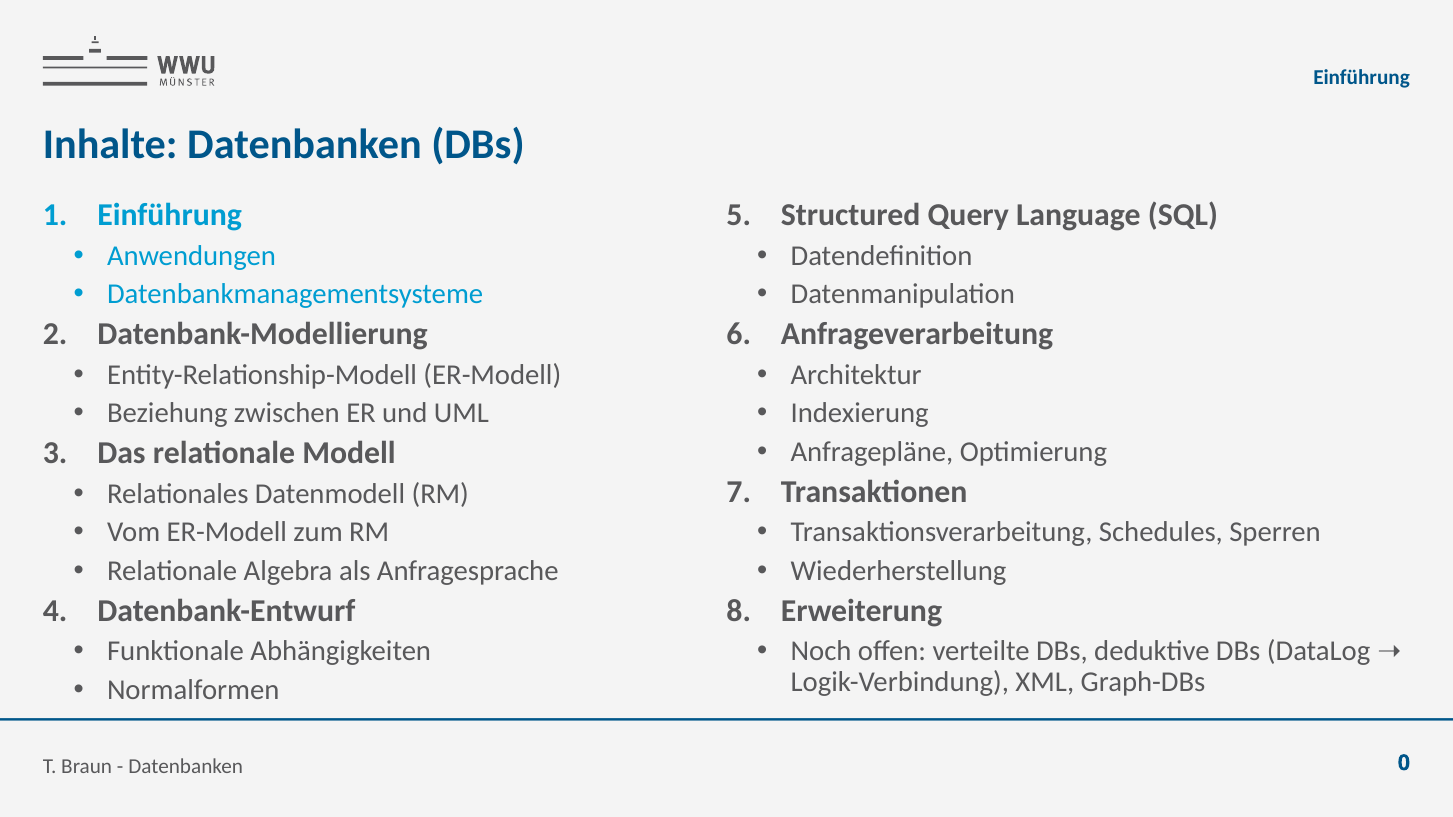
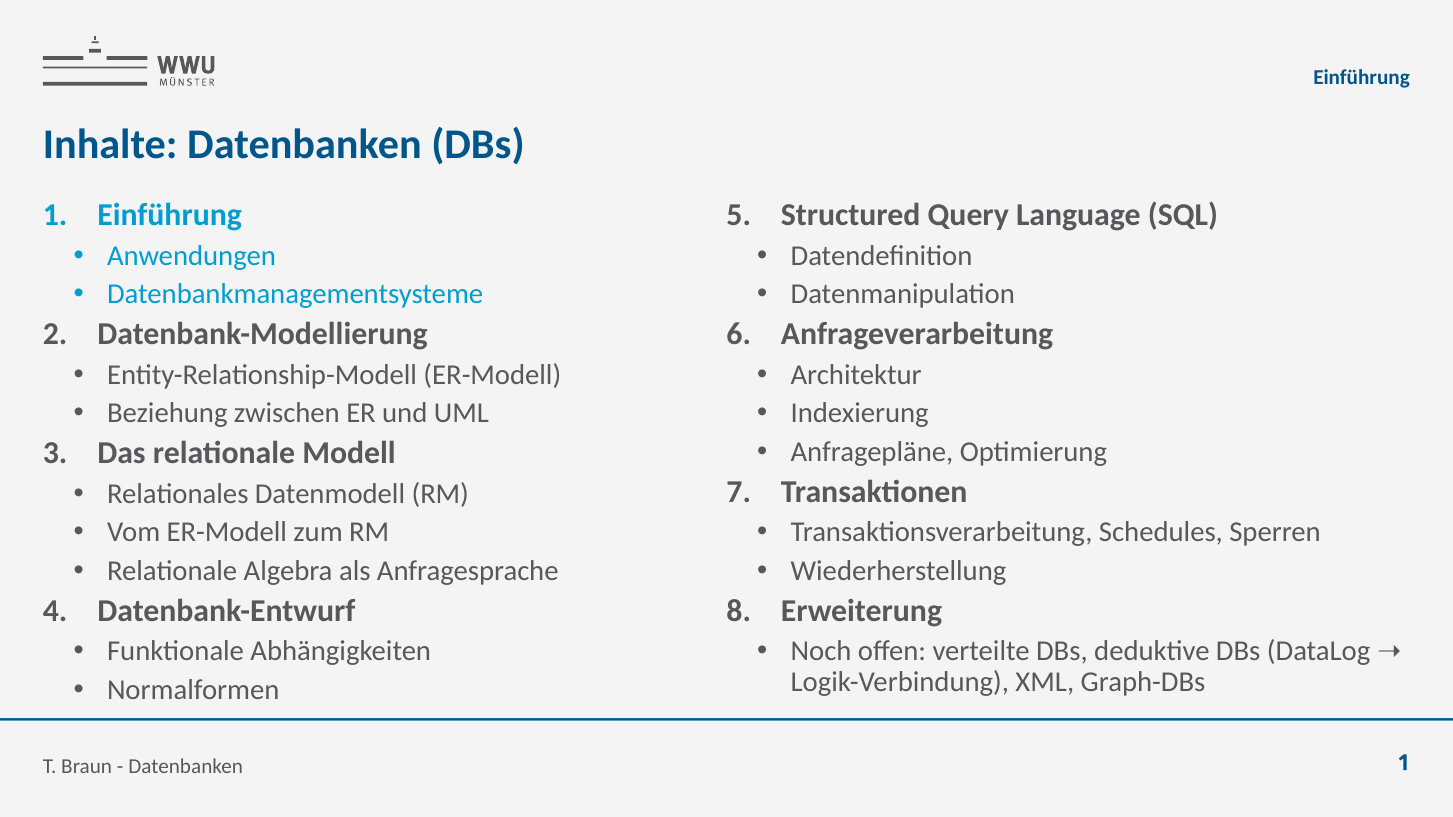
Datenbanken 0: 0 -> 1 (1404, 763)
